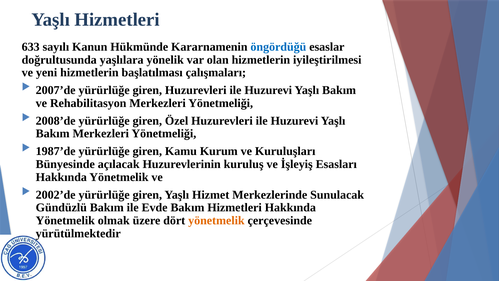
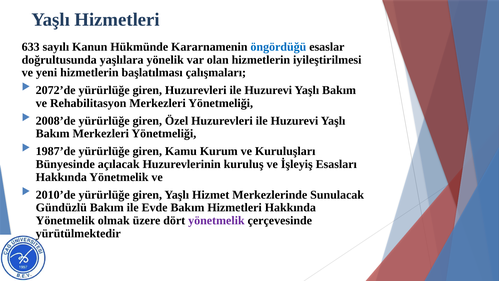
2007’de: 2007’de -> 2072’de (56, 90)
2002’de: 2002’de -> 2010’de (56, 195)
yönetmelik colour: orange -> purple (216, 220)
